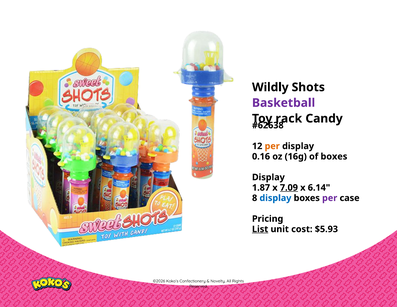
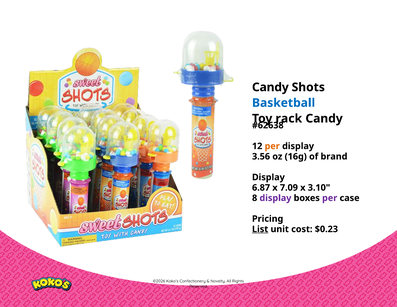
Wildly: Wildly -> Candy (270, 87)
Basketball colour: purple -> blue (284, 103)
0.16: 0.16 -> 3.56 (261, 156)
of boxes: boxes -> brand (334, 156)
1.87: 1.87 -> 6.87 (261, 188)
7.09 underline: present -> none (289, 188)
6.14: 6.14 -> 3.10 (319, 188)
display colour: blue -> purple (275, 198)
$5.93: $5.93 -> $0.23 (326, 229)
